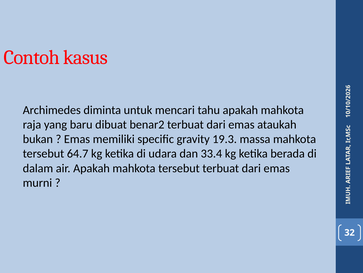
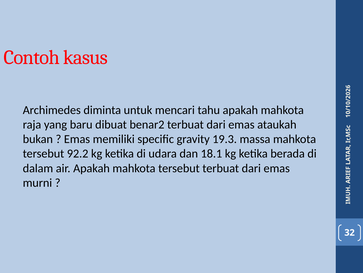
64.7: 64.7 -> 92.2 (78, 153)
33.4: 33.4 -> 18.1 (211, 153)
